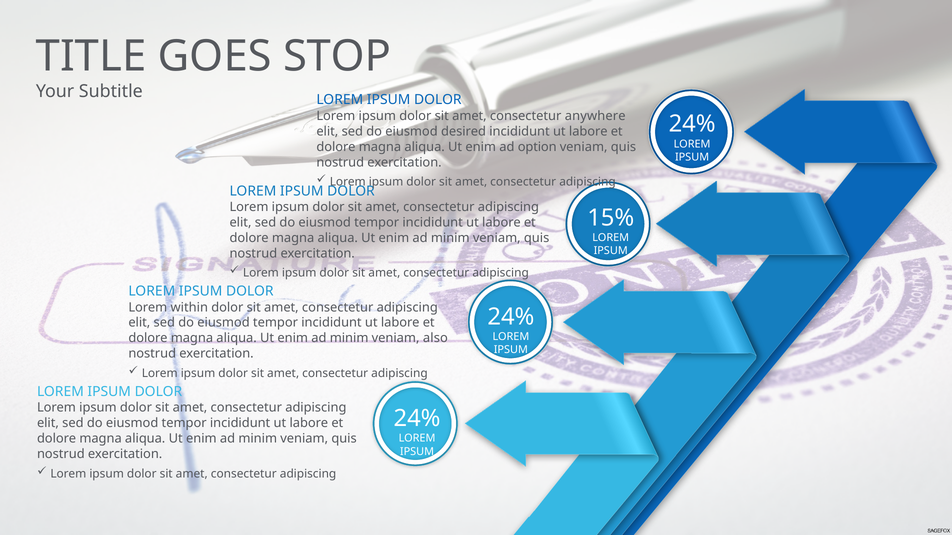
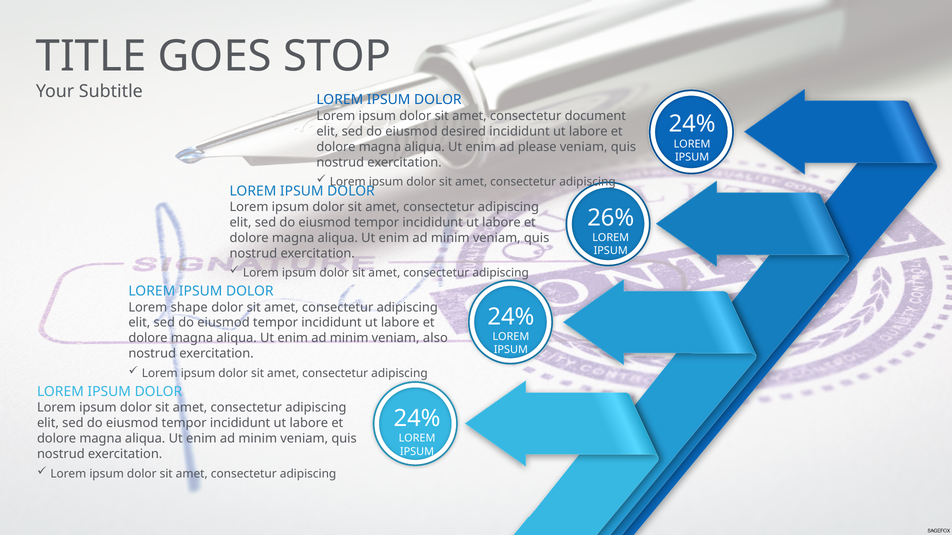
anywhere: anywhere -> document (595, 116)
option: option -> please (537, 147)
15%: 15% -> 26% (611, 218)
within: within -> shape (189, 308)
